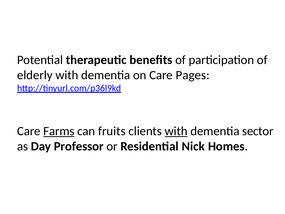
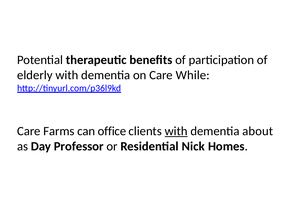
Pages: Pages -> While (193, 75)
Farms underline: present -> none (59, 131)
fruits: fruits -> office (112, 131)
sector: sector -> about (258, 131)
